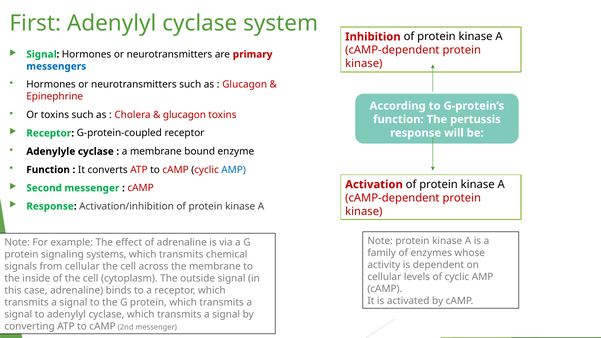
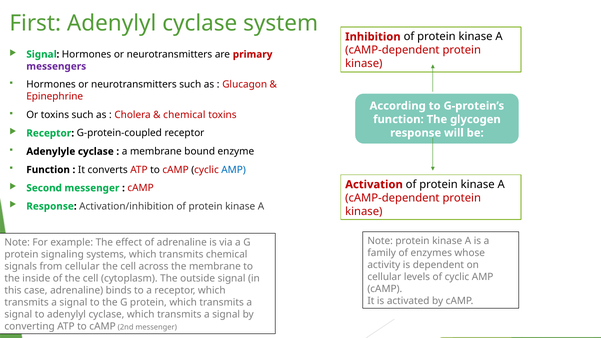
messengers colour: blue -> purple (56, 66)
glucagon: glucagon -> chemical (184, 115)
pertussis: pertussis -> glycogen (475, 119)
